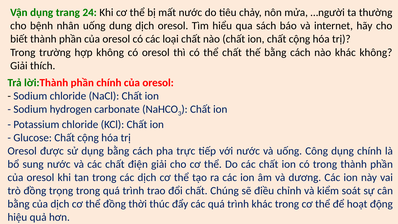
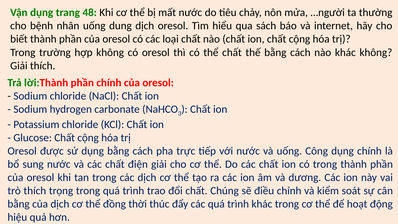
24: 24 -> 48 (90, 13)
trò đồng: đồng -> thích (35, 191)
